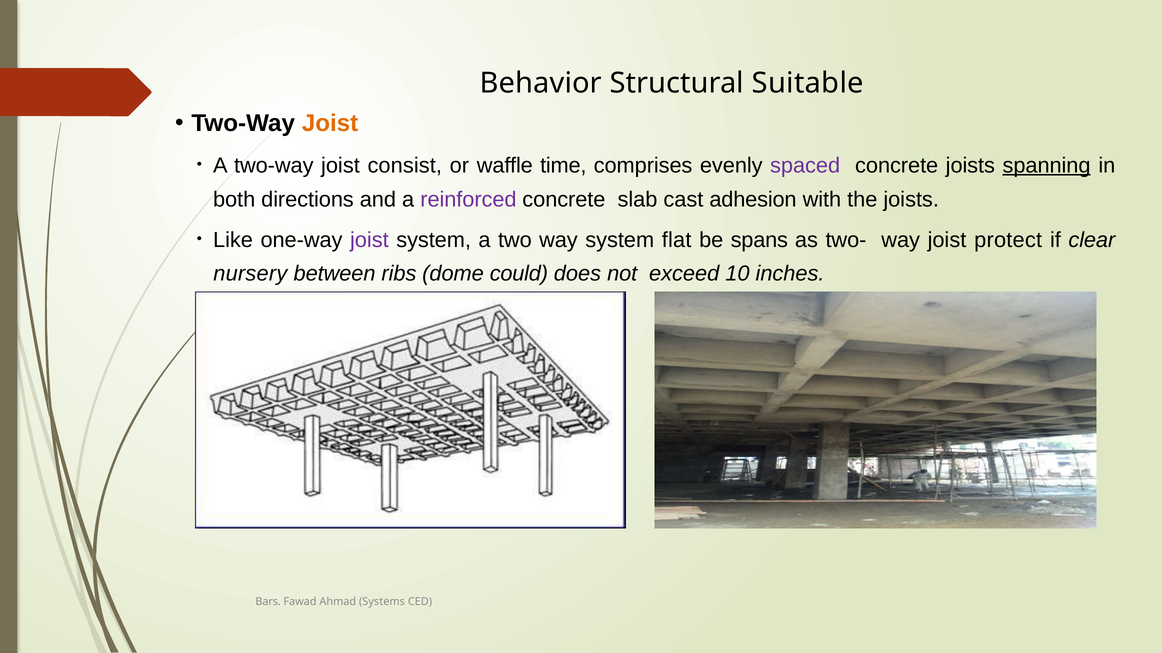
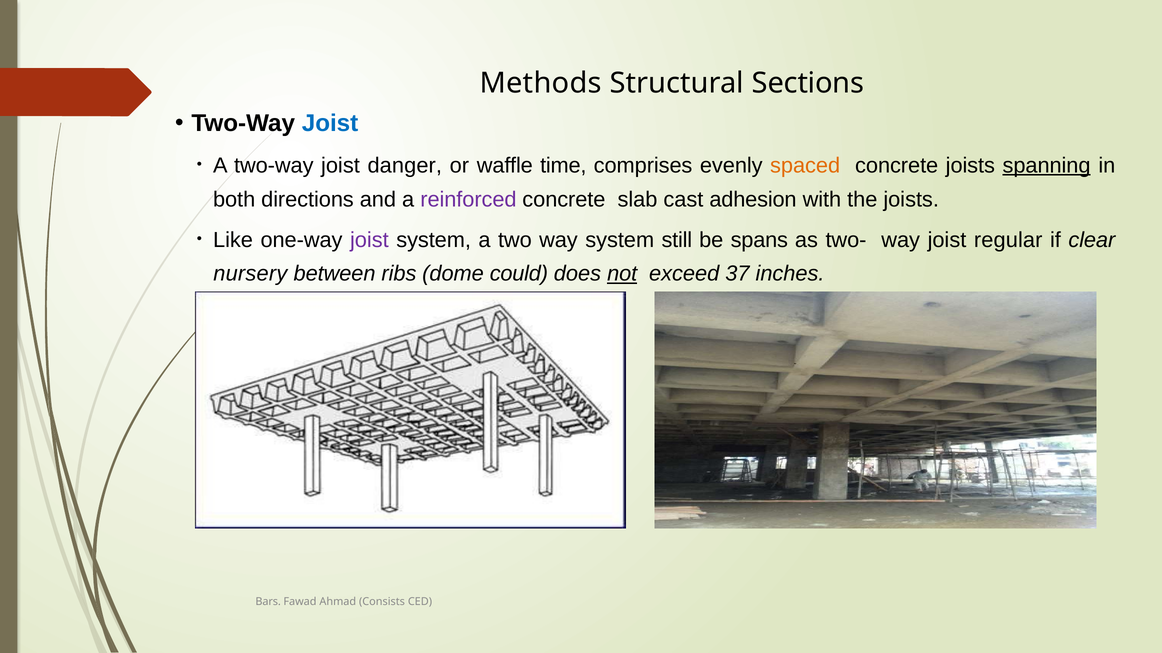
Behavior: Behavior -> Methods (541, 83)
Suitable: Suitable -> Sections (808, 83)
Joist colour: orange -> blue (330, 124)
consist: consist -> danger (405, 166)
spaced colour: purple -> orange (805, 166)
flat: flat -> still (677, 240)
protect: protect -> regular (1008, 240)
not underline: none -> present (622, 274)
10: 10 -> 37 (737, 274)
Systems: Systems -> Consists (382, 602)
